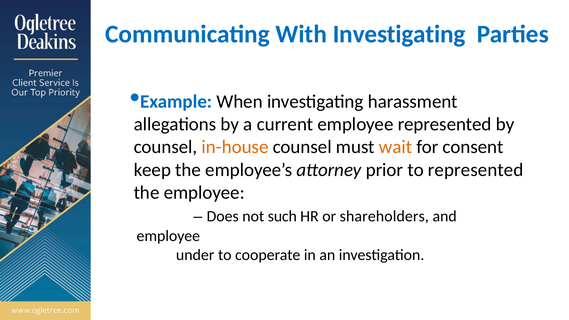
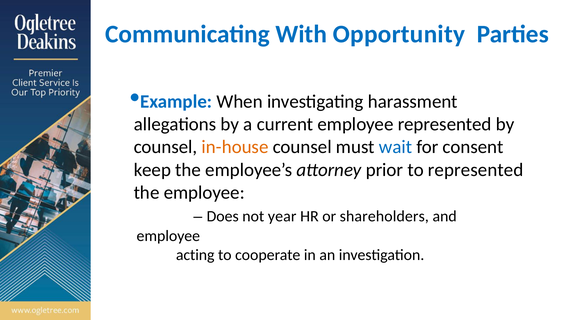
With Investigating: Investigating -> Opportunity (399, 34)
wait colour: orange -> blue (396, 147)
such: such -> year (282, 216)
under: under -> acting (195, 255)
